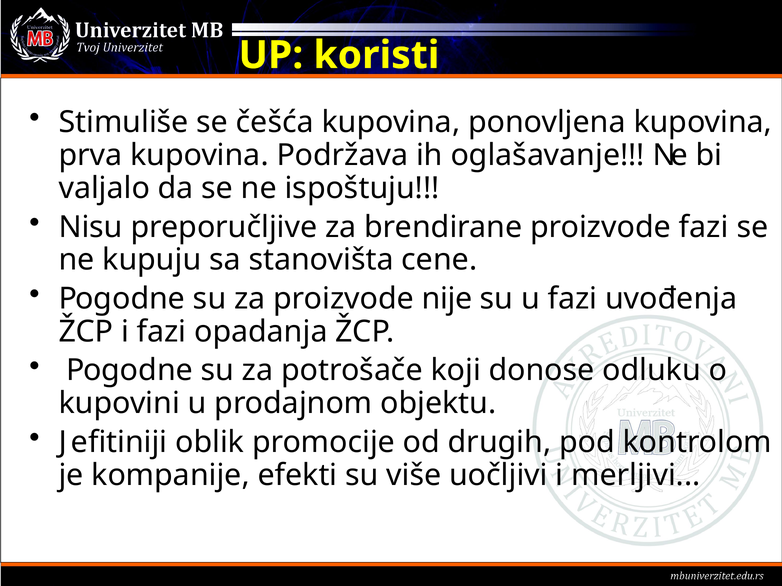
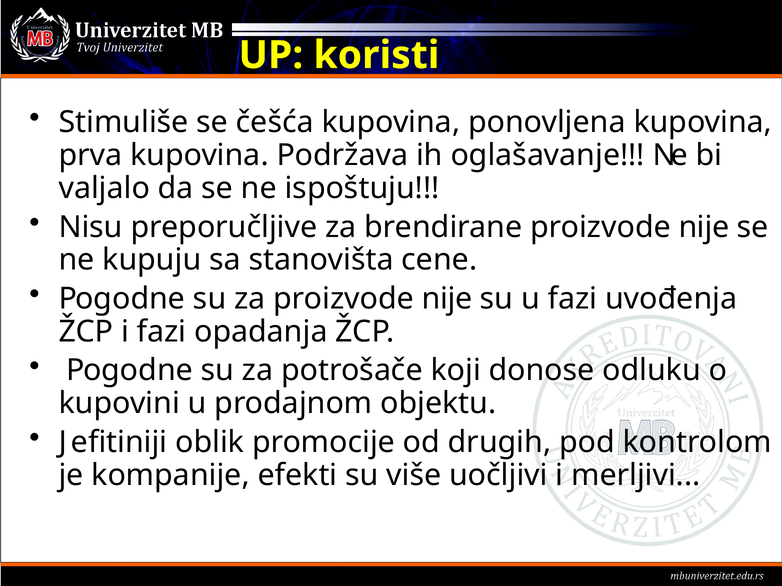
brendirane proizvode fazi: fazi -> nije (704, 227)
